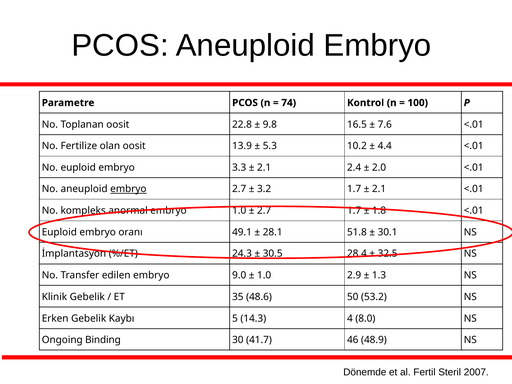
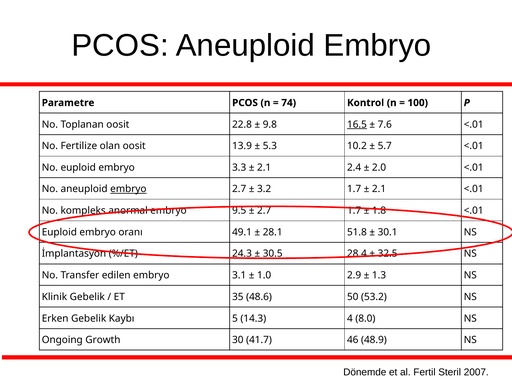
16.5 underline: none -> present (357, 124)
4.4: 4.4 -> 5.7 (385, 146)
embryo 1.0: 1.0 -> 9.5 (239, 211)
9.0: 9.0 -> 3.1 (239, 275)
Binding: Binding -> Growth (103, 340)
